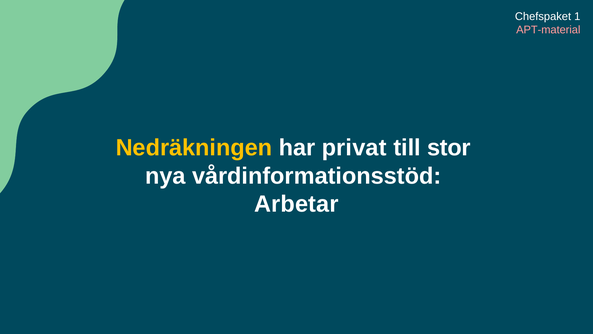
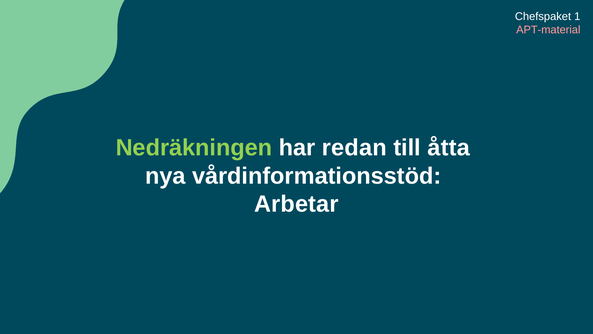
Nedräkningen colour: yellow -> light green (194, 148)
privat: privat -> redan (354, 148)
stor: stor -> åtta (449, 148)
